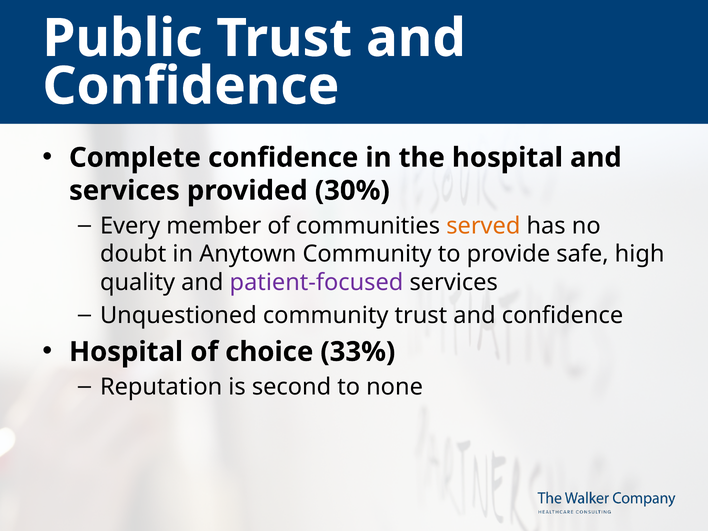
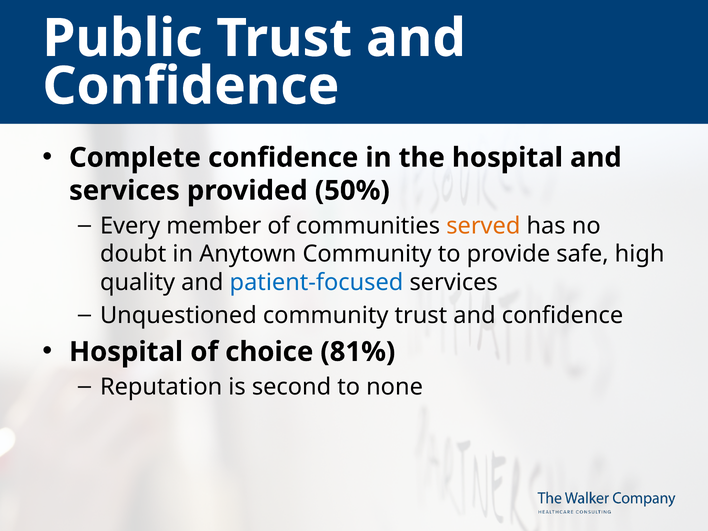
30%: 30% -> 50% (352, 191)
patient-focused colour: purple -> blue (316, 282)
33%: 33% -> 81% (358, 352)
